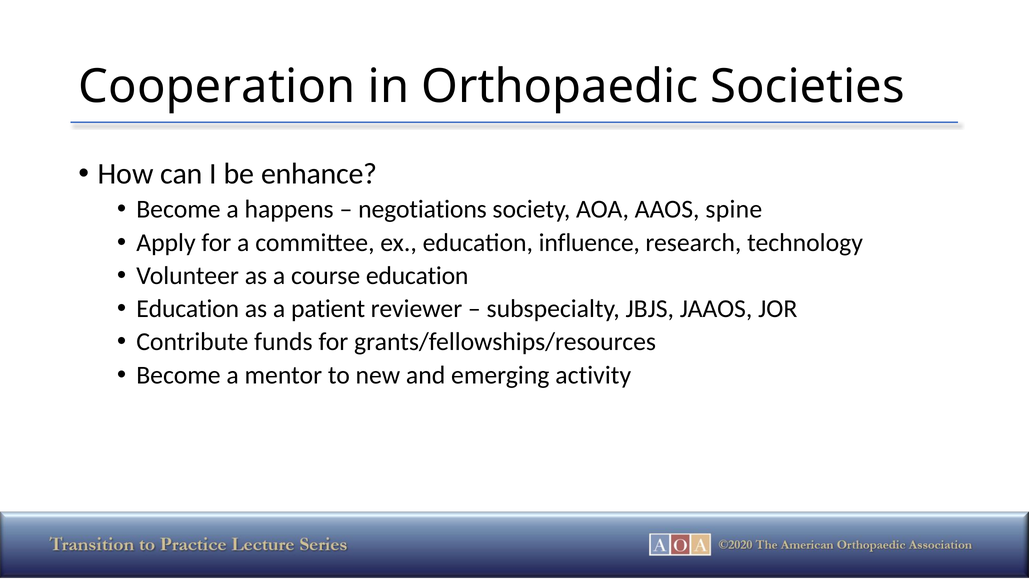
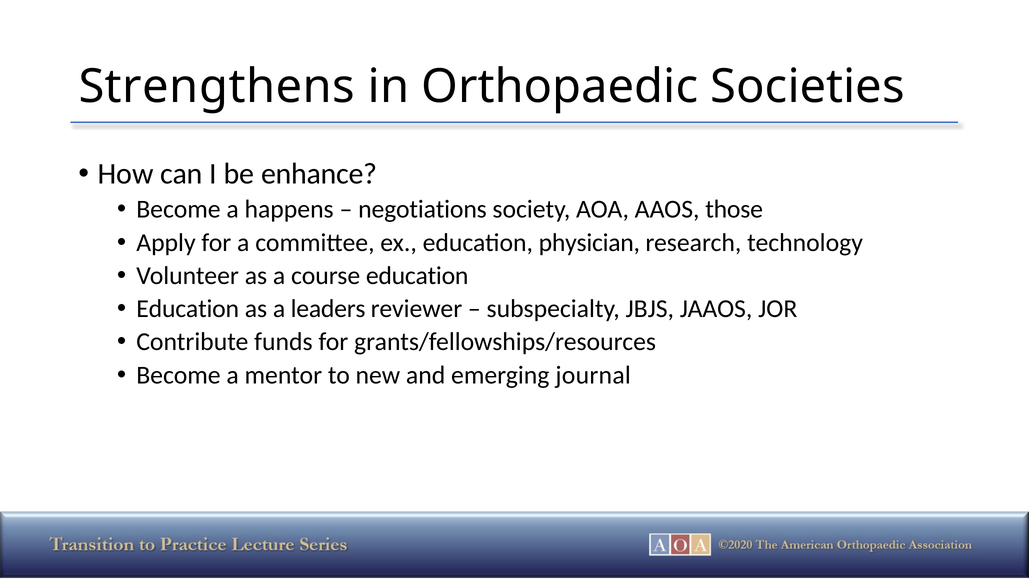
Cooperation: Cooperation -> Strengthens (217, 86)
spine: spine -> those (734, 209)
influence: influence -> physician (589, 243)
patient: patient -> leaders (328, 309)
activity: activity -> journal (593, 375)
